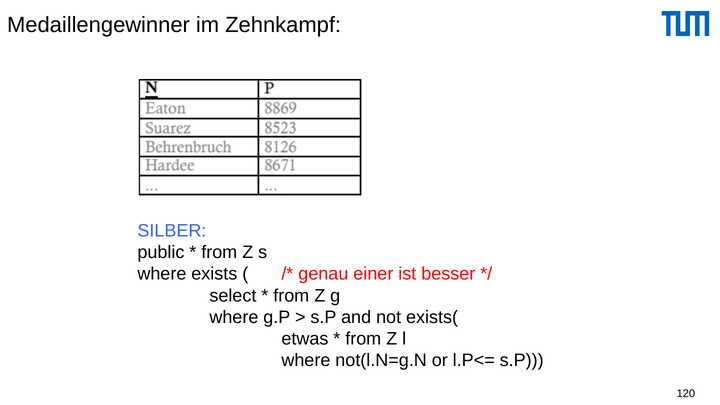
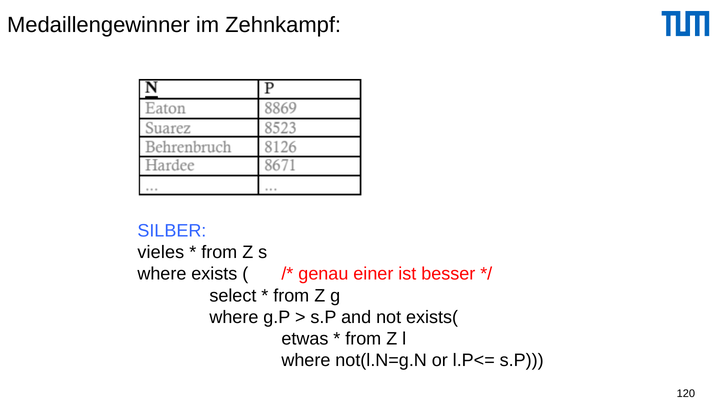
public: public -> vieles (161, 252)
